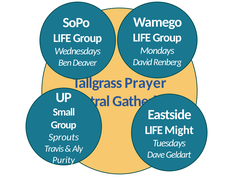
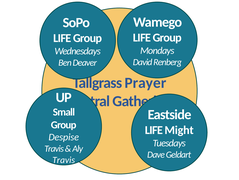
Sprouts: Sprouts -> Despise (64, 137)
Purity: Purity -> Travis (64, 159)
